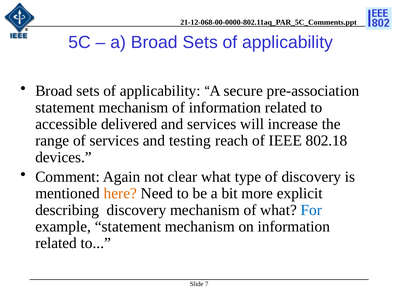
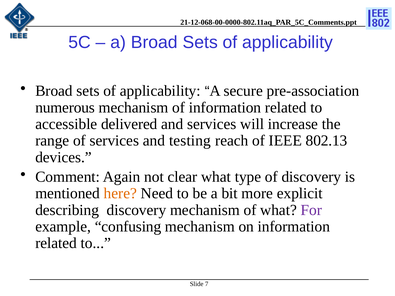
statement: statement -> numerous (65, 108)
802.18: 802.18 -> 802.13 (327, 141)
For colour: blue -> purple (311, 210)
example statement: statement -> confusing (128, 227)
